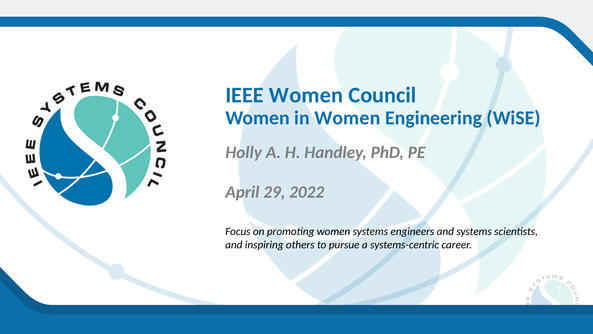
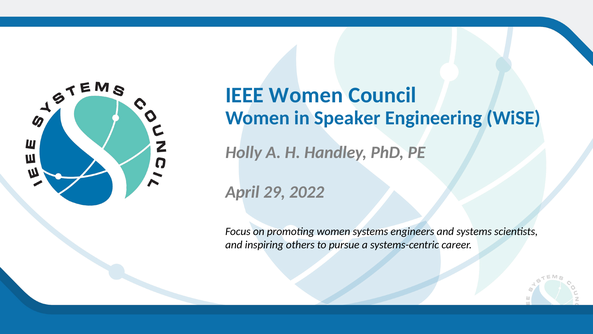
in Women: Women -> Speaker (347, 118)
